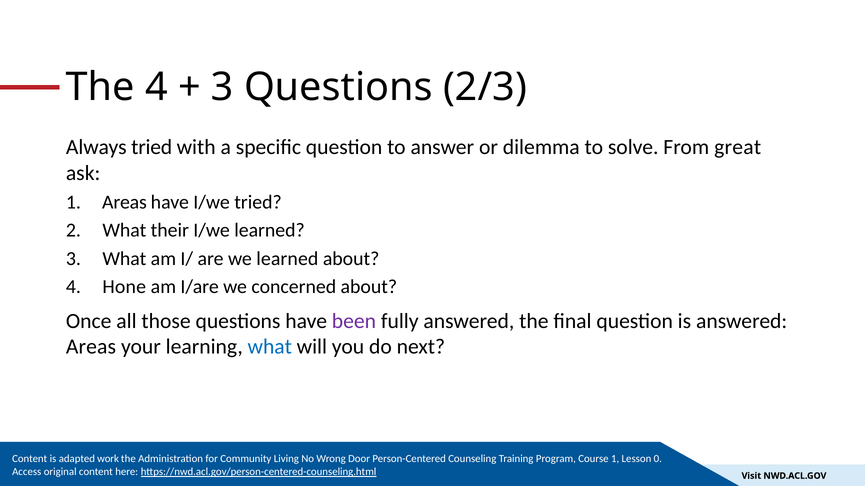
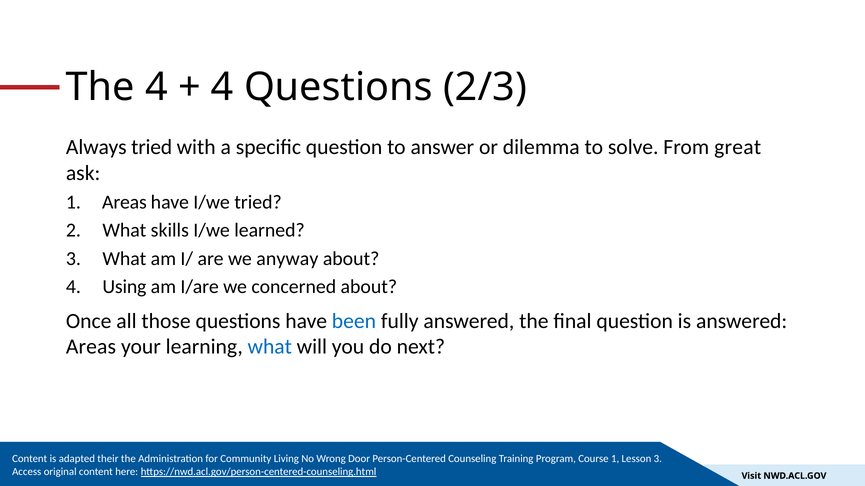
3: 3 -> 4 (222, 87)
their: their -> skills (170, 231)
we learned: learned -> anyway (287, 259)
Hone: Hone -> Using (124, 287)
been colour: purple -> blue (354, 321)
work: work -> their (108, 459)
0: 0 -> 3 (658, 459)
